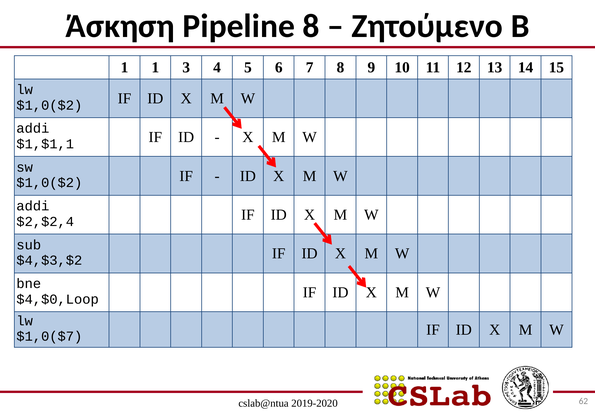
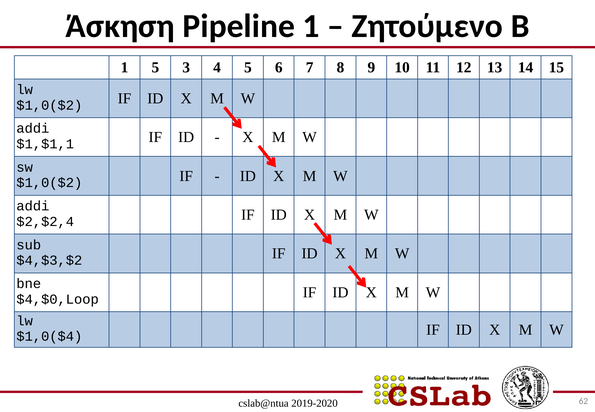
Pipeline 8: 8 -> 1 (311, 26)
1 1: 1 -> 5 (155, 67)
$1,0($7: $1,0($7 -> $1,0($4 (49, 336)
